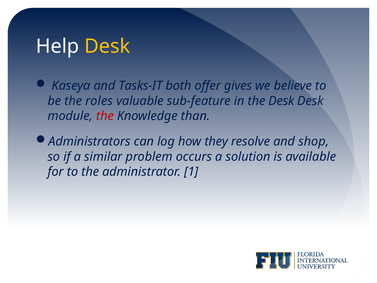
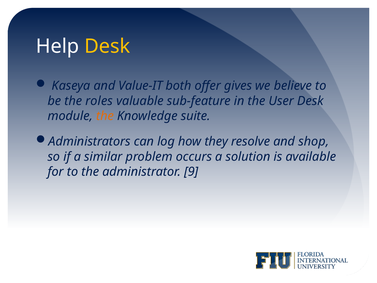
Tasks-IT: Tasks-IT -> Value-IT (140, 86)
the Desk: Desk -> User (281, 101)
the colour: red -> orange (105, 116)
than: than -> suite (196, 116)
1: 1 -> 9 (191, 172)
